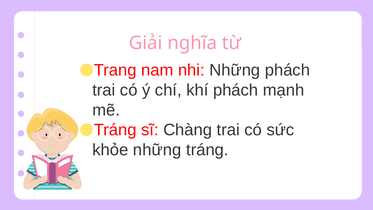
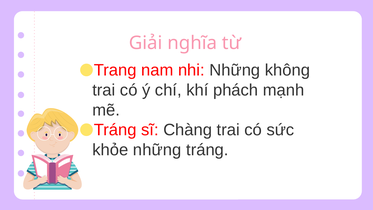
Những phách: phách -> không (287, 70)
